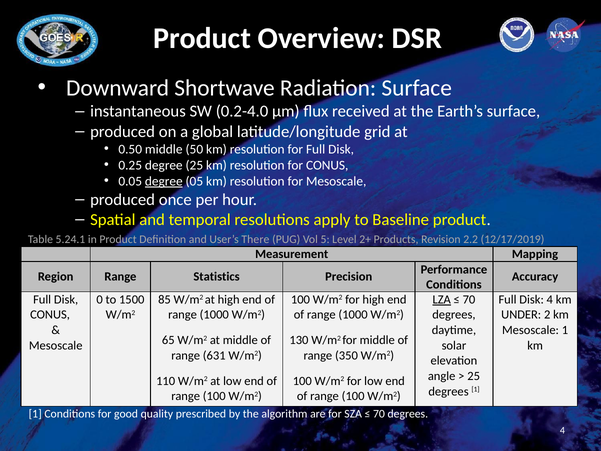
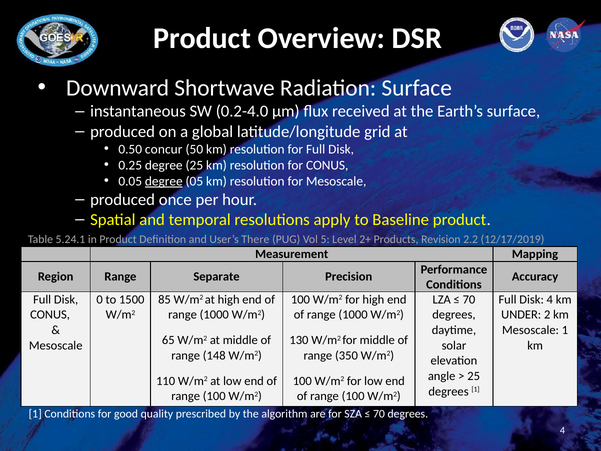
0.50 middle: middle -> concur (164, 149)
Statistics: Statistics -> Separate (217, 277)
LZA underline: present -> none (442, 299)
631: 631 -> 148 (214, 355)
